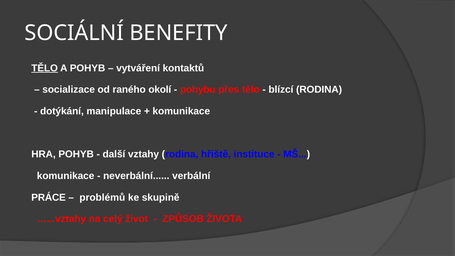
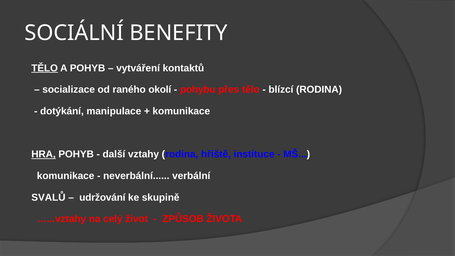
HRA underline: none -> present (44, 154)
PRÁCE: PRÁCE -> SVALŮ (48, 197)
problémů: problémů -> udržování (102, 197)
